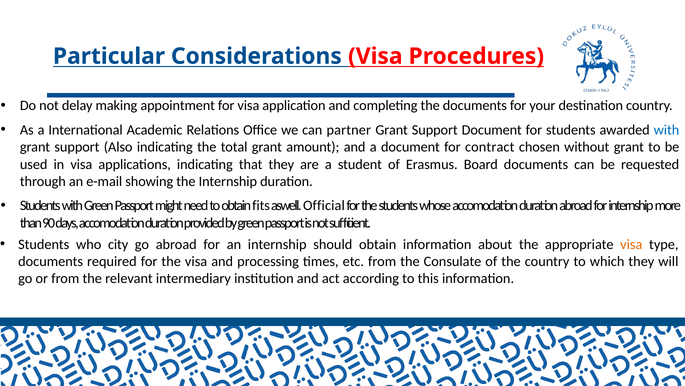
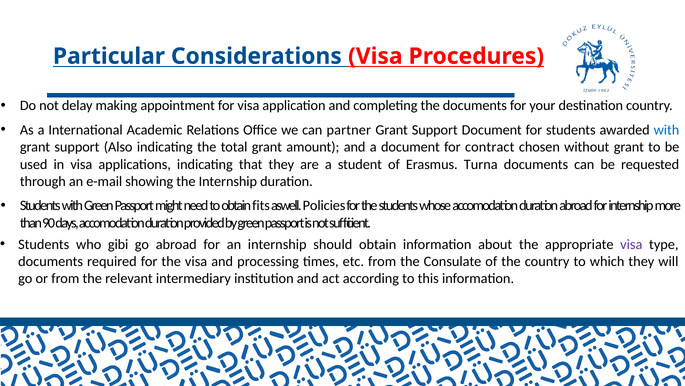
Board: Board -> Turna (481, 164)
Official: Official -> Policies (324, 205)
city: city -> gibi (118, 244)
visa colour: orange -> purple (631, 244)
